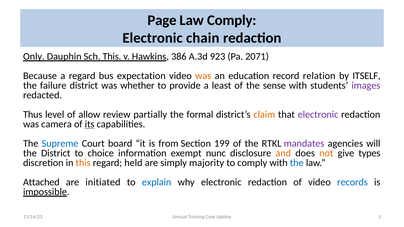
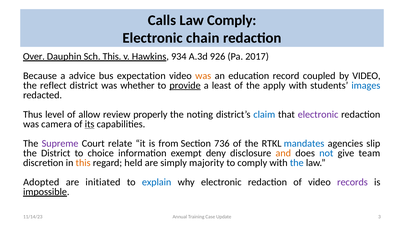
Page: Page -> Calls (162, 20)
Only: Only -> Over (34, 56)
386: 386 -> 934 (179, 56)
923: 923 -> 926 (218, 56)
2071: 2071 -> 2017 (257, 56)
a regard: regard -> advice (82, 76)
relation: relation -> coupled (319, 76)
by ITSELF: ITSELF -> VIDEO (366, 76)
failure: failure -> reflect (53, 86)
provide underline: none -> present (185, 86)
sense: sense -> apply (274, 86)
images colour: purple -> blue (366, 86)
partially: partially -> properly (150, 115)
formal: formal -> noting (200, 115)
claim colour: orange -> blue (264, 115)
Supreme colour: blue -> purple (60, 144)
board: board -> relate (120, 144)
199: 199 -> 736 (222, 144)
mandates colour: purple -> blue (304, 144)
will: will -> slip (373, 144)
nunc: nunc -> deny (216, 153)
not colour: orange -> blue (326, 153)
types: types -> team (369, 153)
Attached: Attached -> Adopted (41, 182)
records colour: blue -> purple (352, 182)
